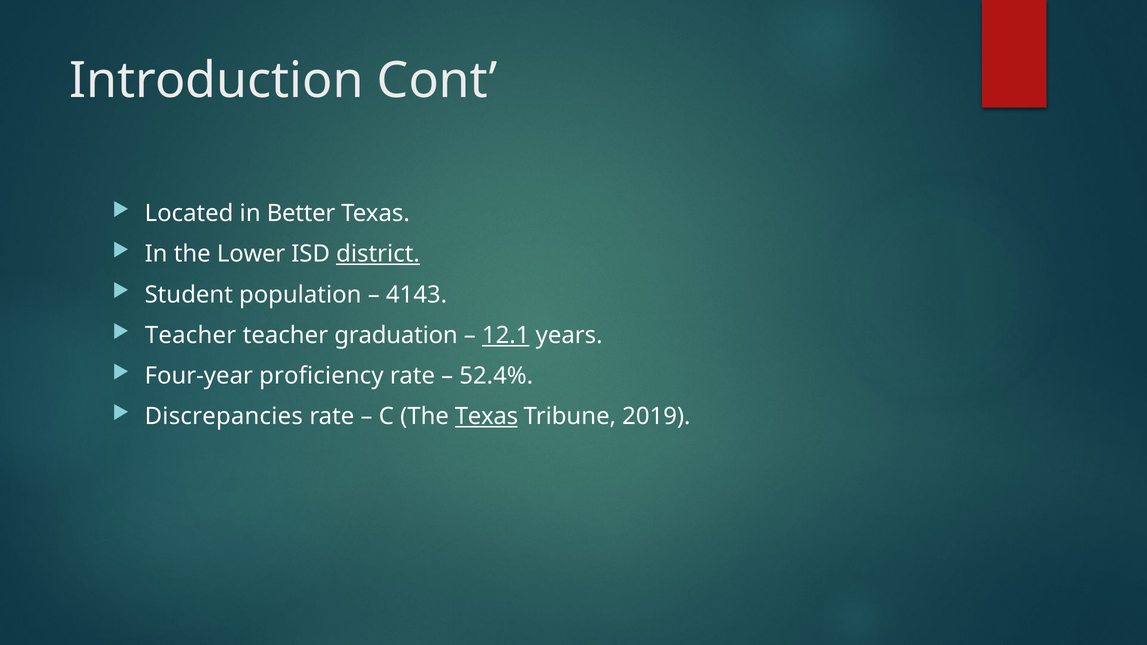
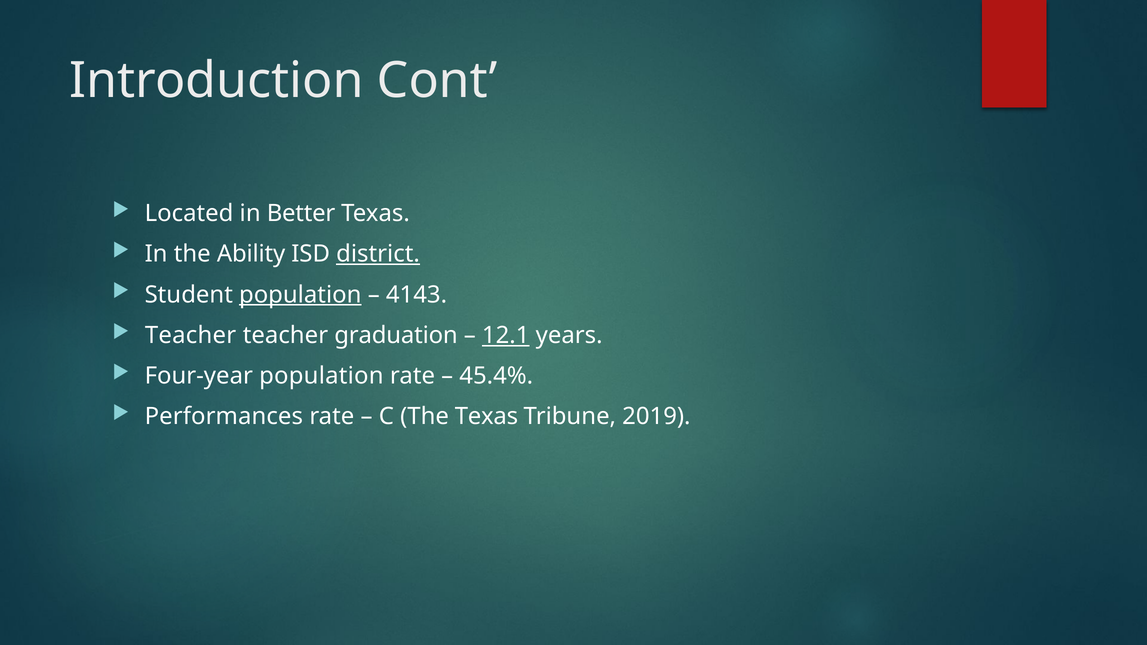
Lower: Lower -> Ability (251, 254)
population underline: none -> present (300, 295)
Four-year proficiency: proficiency -> population (321, 376)
52.4%: 52.4% -> 45.4% (496, 376)
Discrepancies: Discrepancies -> Performances (224, 417)
Texas underline: present -> none (486, 417)
